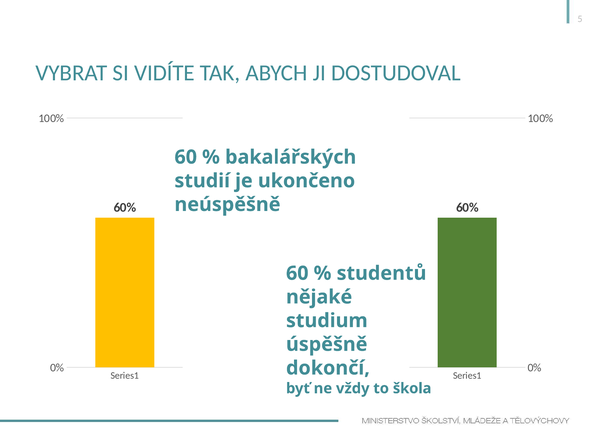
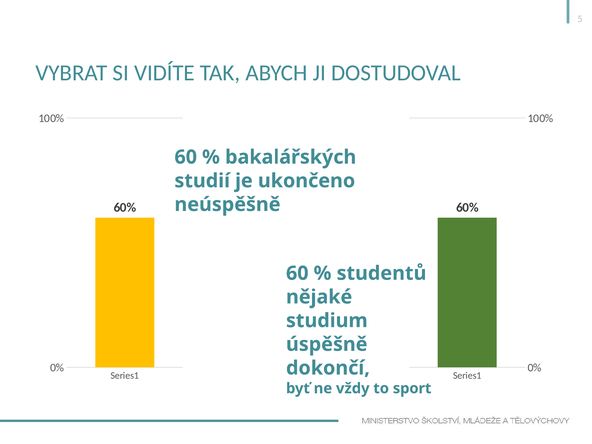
škola: škola -> sport (412, 388)
